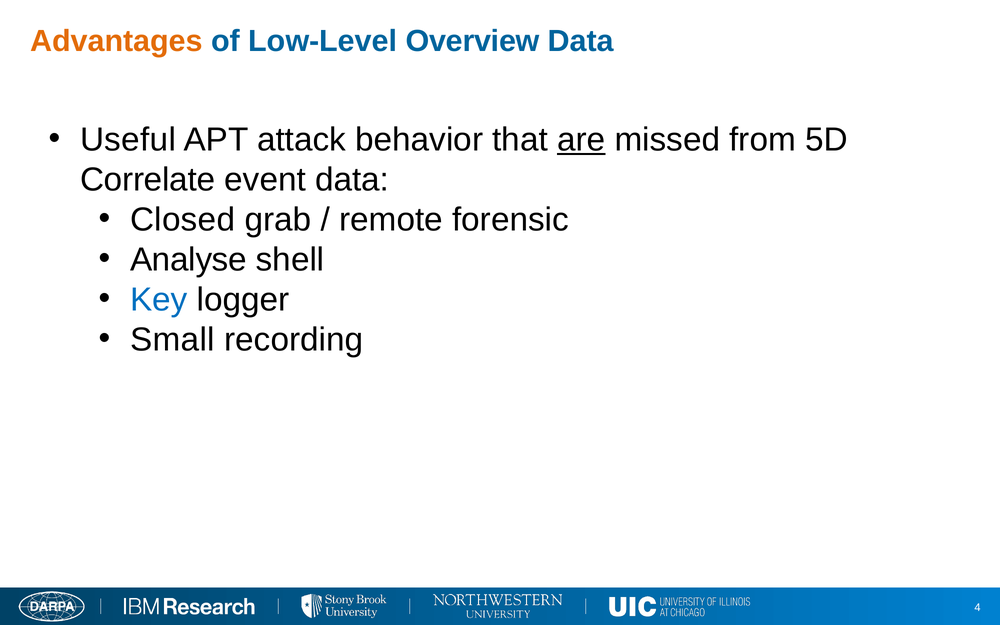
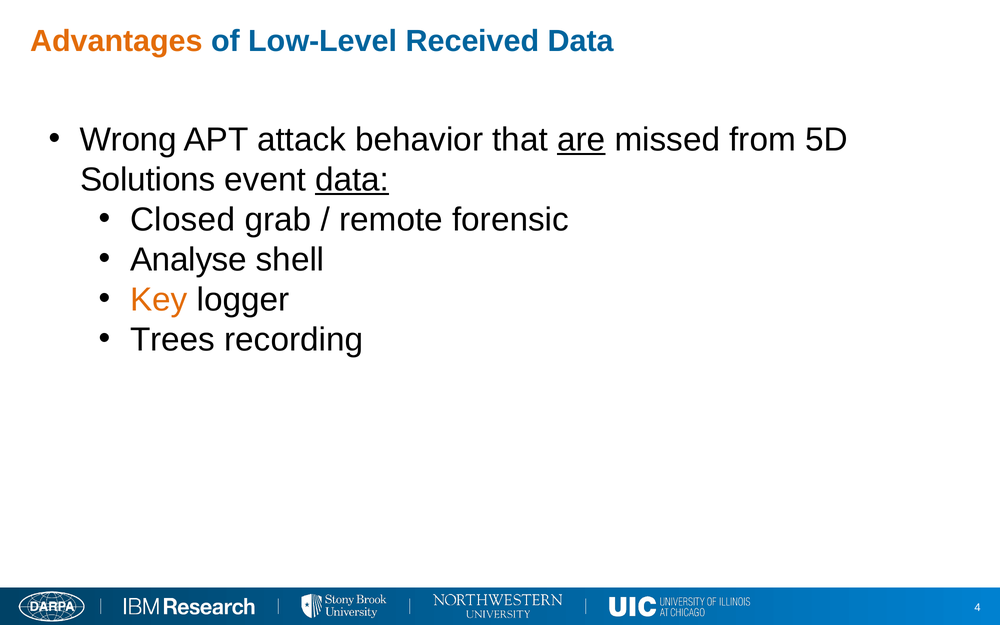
Overview: Overview -> Received (472, 41)
Useful: Useful -> Wrong (128, 140)
Correlate: Correlate -> Solutions (148, 180)
data underline: none -> present (352, 180)
Key colour: blue -> orange (159, 300)
Small: Small -> Trees (173, 340)
